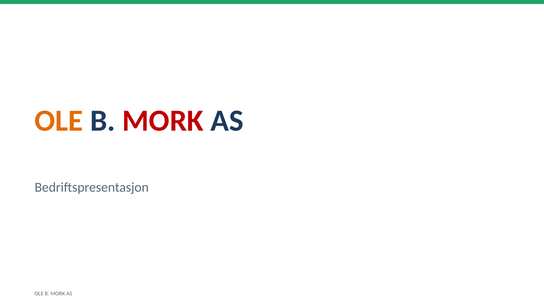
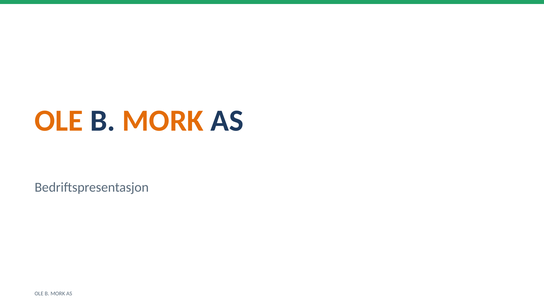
MORK colour: red -> orange (163, 121)
